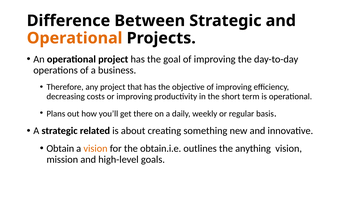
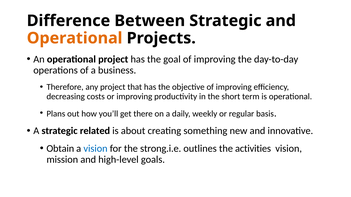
vision colour: orange -> blue (96, 149)
obtain.i.e: obtain.i.e -> strong.i.e (161, 149)
anything: anything -> activities (253, 149)
